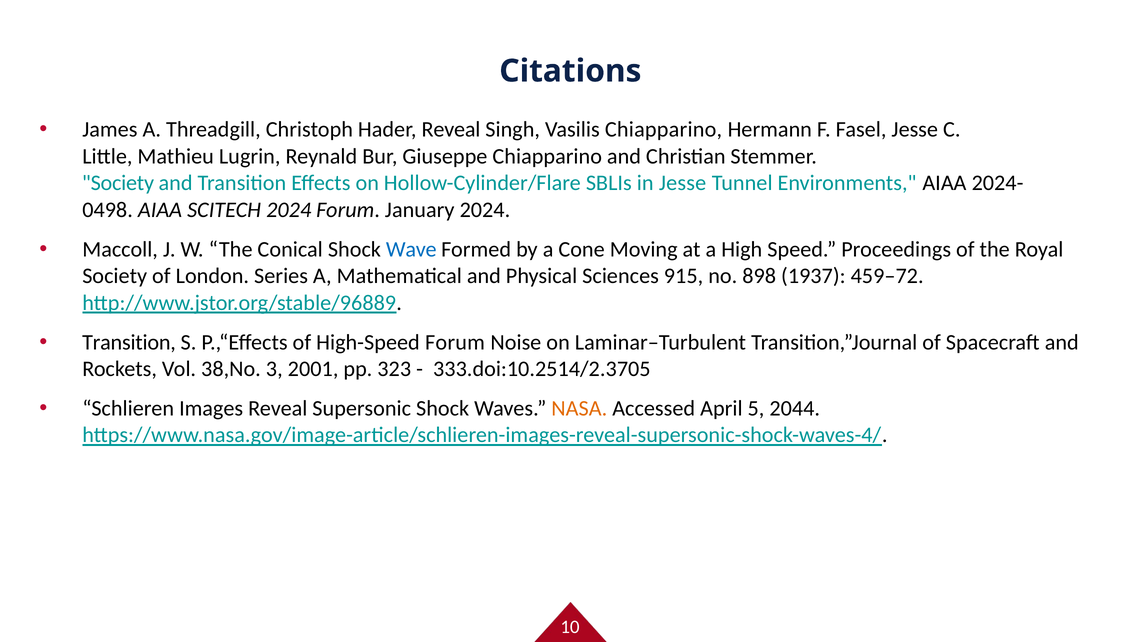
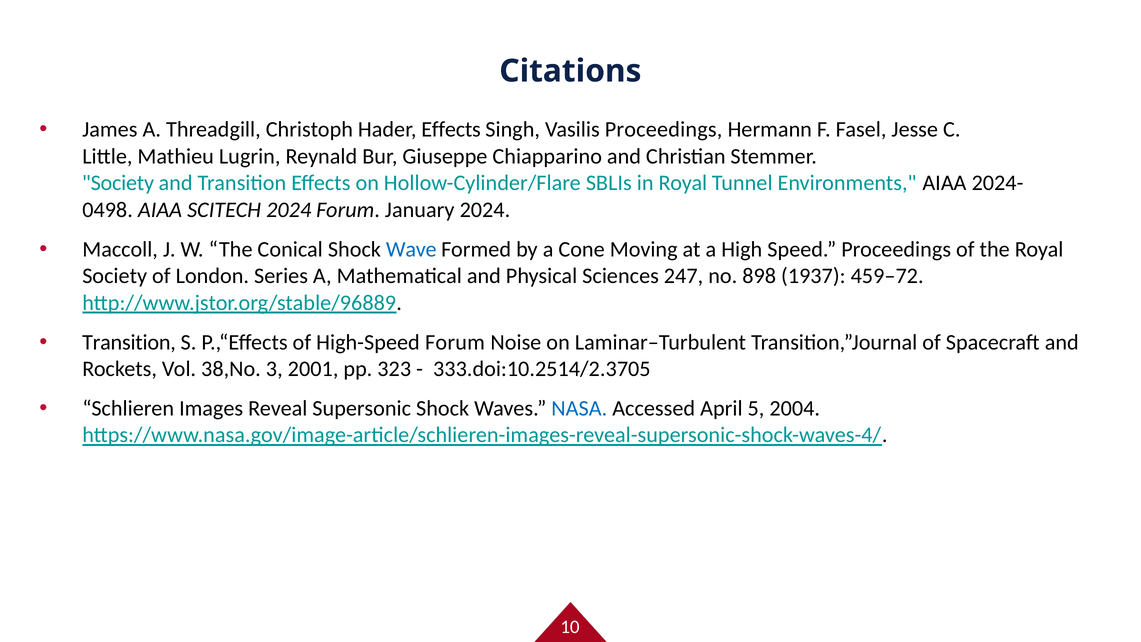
Hader Reveal: Reveal -> Effects (451, 130)
Vasilis Chiapparino: Chiapparino -> Proceedings (664, 130)
in Jesse: Jesse -> Royal (683, 183)
915: 915 -> 247 (684, 276)
NASA colour: orange -> blue (579, 408)
2044: 2044 -> 2004 (795, 408)
